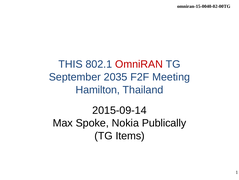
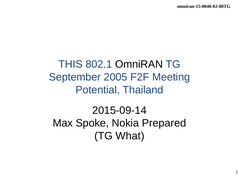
OmniRAN colour: red -> black (139, 64)
2035: 2035 -> 2005 (116, 77)
Hamilton: Hamilton -> Potential (98, 89)
Publically: Publically -> Prepared (164, 123)
Items: Items -> What (130, 135)
